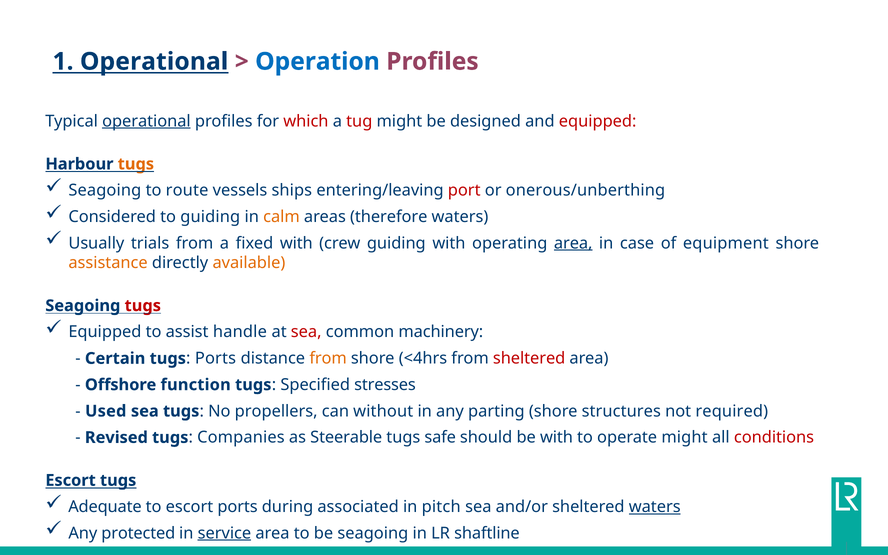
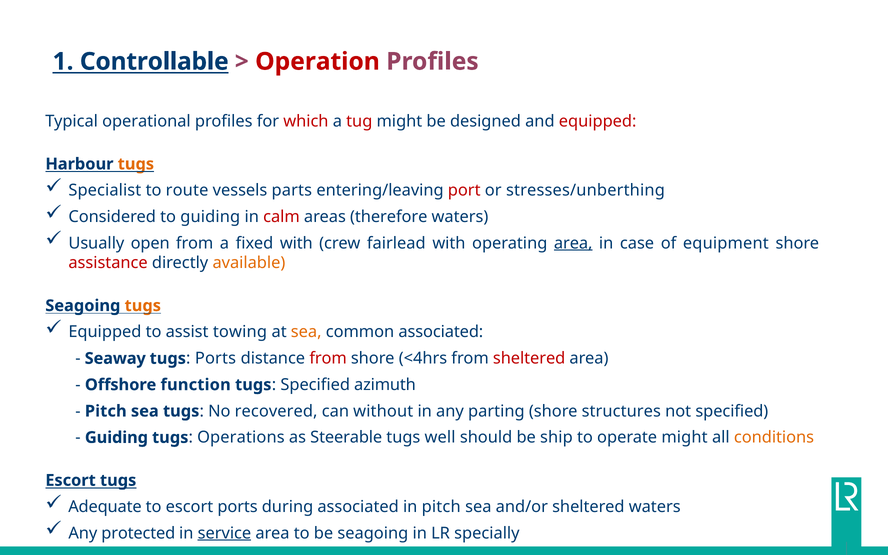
1 Operational: Operational -> Controllable (154, 62)
Operation colour: blue -> red (318, 62)
operational underline: present -> none (146, 121)
Seagoing: Seagoing -> Specialist (105, 190)
ships: ships -> parts (292, 190)
onerous/unberthing: onerous/unberthing -> stresses/unberthing (585, 190)
calm colour: orange -> red (281, 217)
trials: trials -> open (150, 243)
crew guiding: guiding -> fairlead (396, 243)
assistance colour: orange -> red (108, 263)
tugs colour: red -> orange (143, 306)
handle: handle -> towing (240, 332)
sea colour: red -> orange (306, 332)
common machinery: machinery -> associated (441, 332)
Certain: Certain -> Seaway (115, 358)
from colour: orange -> red (328, 358)
stresses: stresses -> azimuth (385, 385)
Used: Used -> Pitch (106, 411)
propellers: propellers -> recovered (276, 411)
not required: required -> specified (732, 411)
Revised: Revised -> Guiding (116, 437)
Companies: Companies -> Operations (241, 437)
safe: safe -> well (440, 437)
be with: with -> ship (556, 437)
conditions colour: red -> orange (774, 437)
waters underline: present -> none (655, 507)
shaftline: shaftline -> specially (487, 533)
